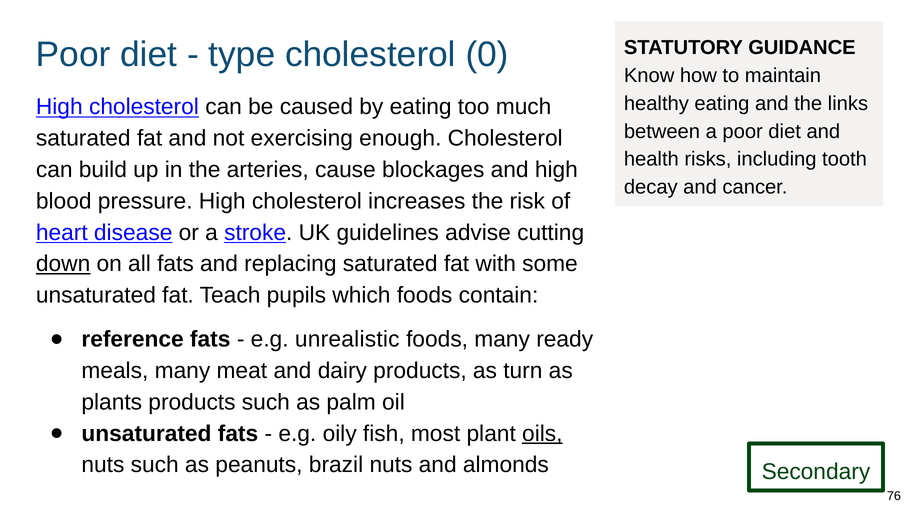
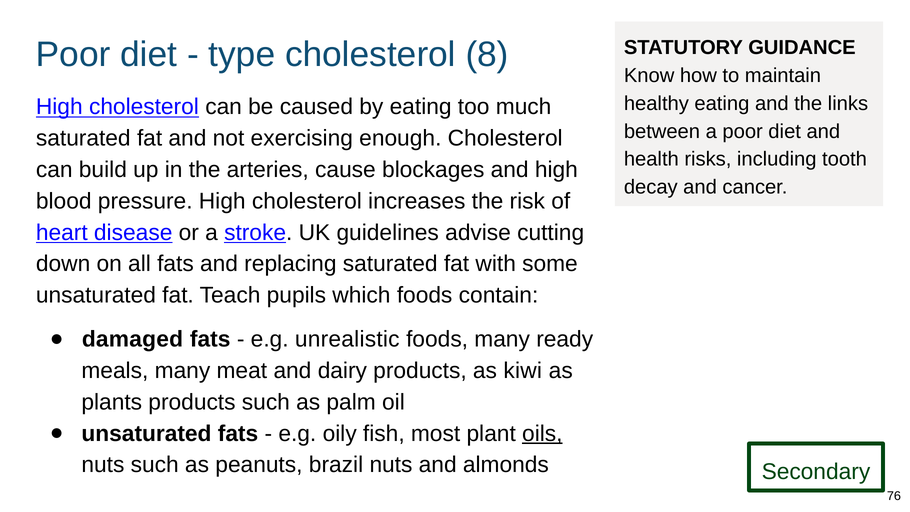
0: 0 -> 8 (487, 54)
down underline: present -> none (63, 264)
reference: reference -> damaged (132, 339)
turn: turn -> kiwi (523, 371)
